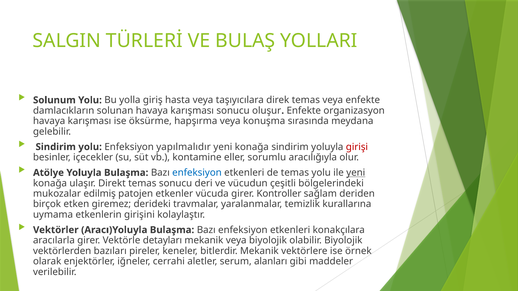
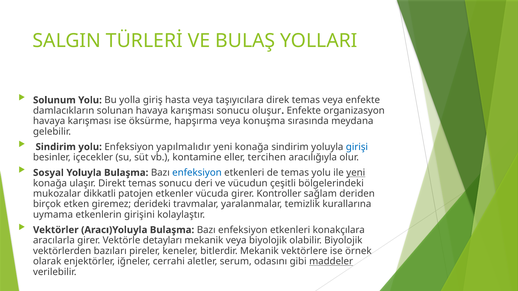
girişi colour: red -> blue (357, 147)
sorumlu: sorumlu -> tercihen (267, 158)
Atölye: Atölye -> Sosyal (48, 173)
edilmiş: edilmiş -> dikkatli (100, 194)
alanları: alanları -> odasını (271, 262)
maddeler underline: none -> present (331, 262)
